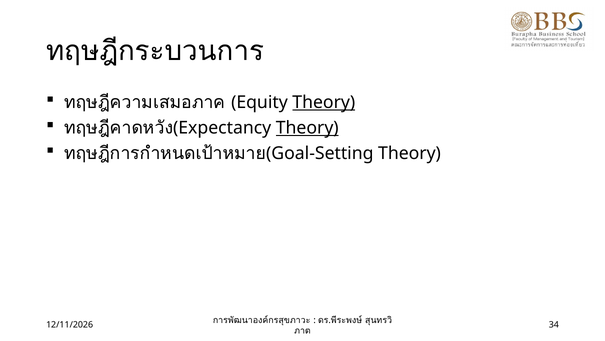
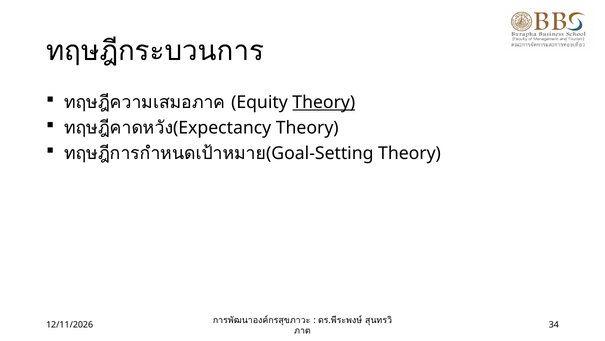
Theory underline: present -> none (307, 128)
